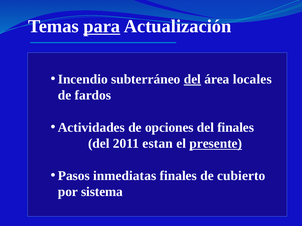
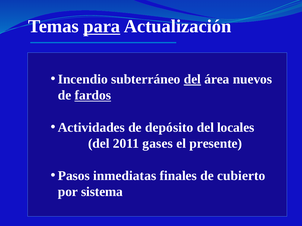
locales: locales -> nuevos (252, 79)
fardos underline: none -> present (93, 96)
opciones: opciones -> depósito (169, 128)
del finales: finales -> locales (236, 128)
estan: estan -> gases (158, 144)
presente underline: present -> none (216, 144)
